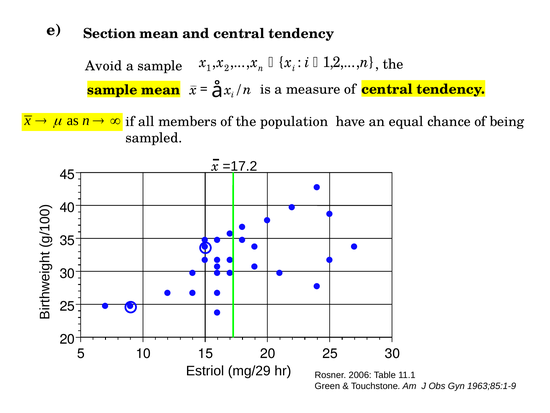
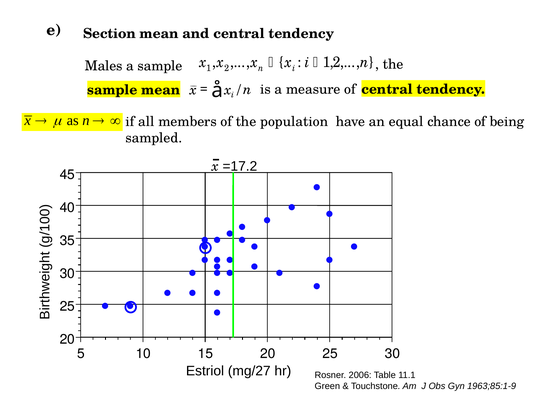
Avoid: Avoid -> Males (104, 66)
mg/29: mg/29 -> mg/27 (249, 371)
